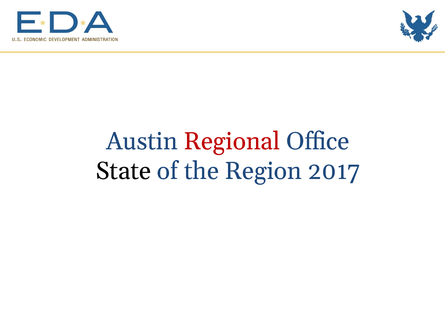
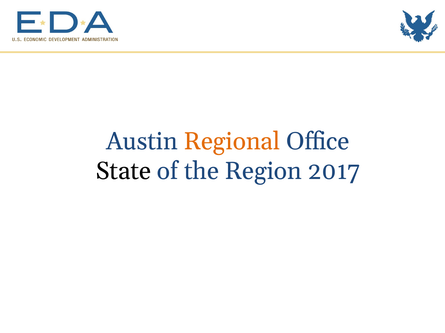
Regional colour: red -> orange (232, 142)
